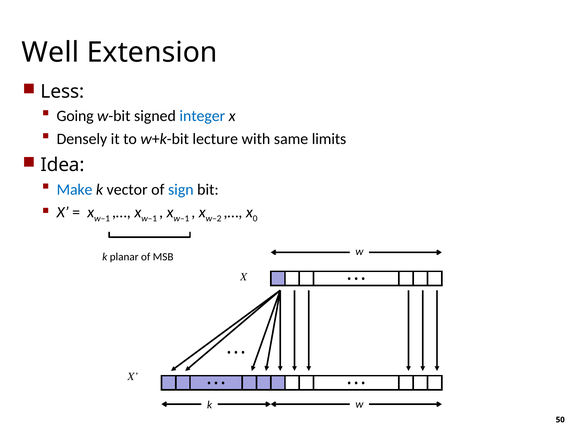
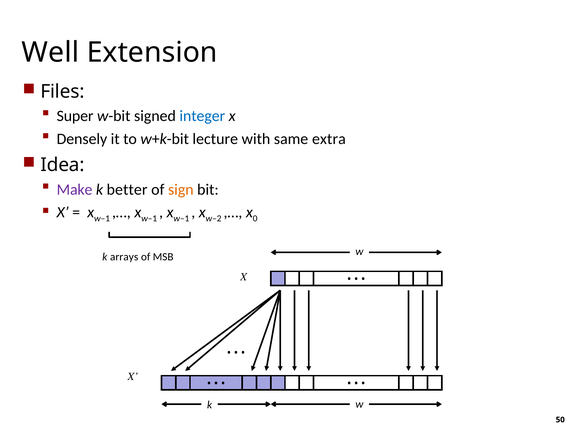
Less: Less -> Files (62, 92)
Going: Going -> Super (75, 116)
limits: limits -> extra (329, 139)
Make colour: blue -> purple (75, 190)
vector: vector -> better (127, 190)
sign colour: blue -> orange (181, 190)
planar: planar -> arrays (124, 257)
